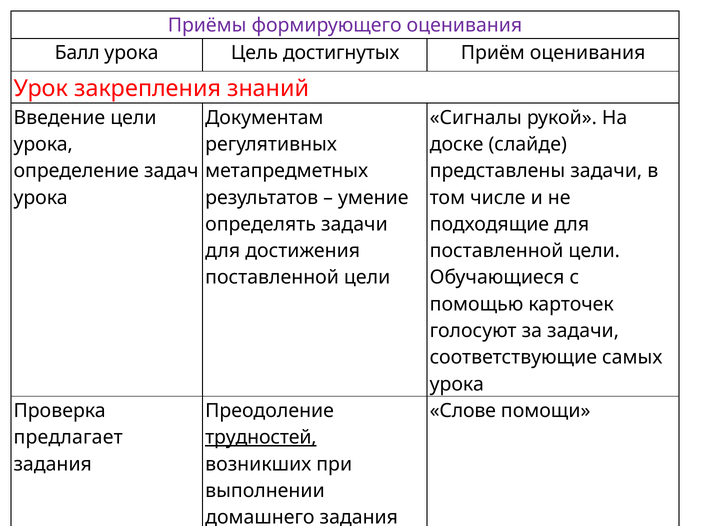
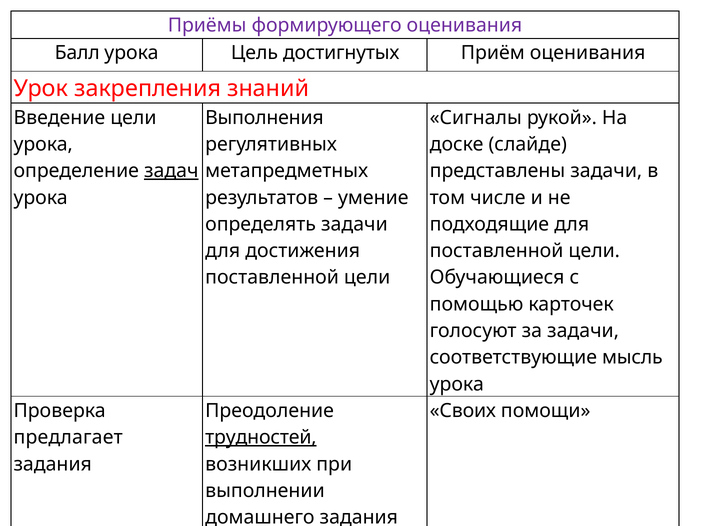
Документам: Документам -> Выполнения (264, 118)
задач underline: none -> present (171, 171)
самых: самых -> мысль (632, 357)
Слове: Слове -> Своих (463, 411)
